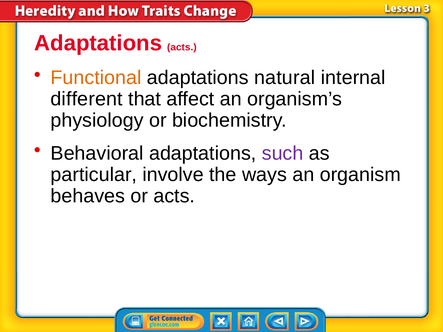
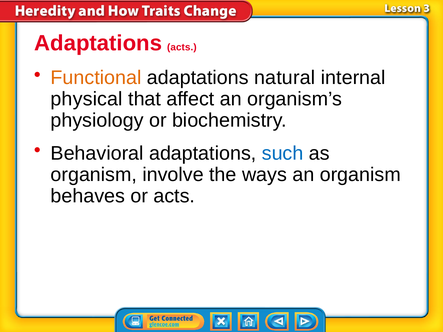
different: different -> physical (87, 99)
such colour: purple -> blue (283, 153)
particular: particular -> organism (94, 175)
